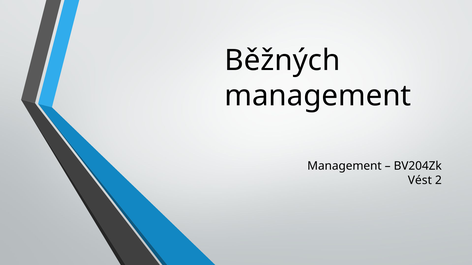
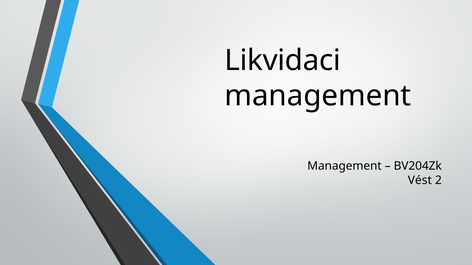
Běžných: Běžných -> Likvidaci (283, 61)
